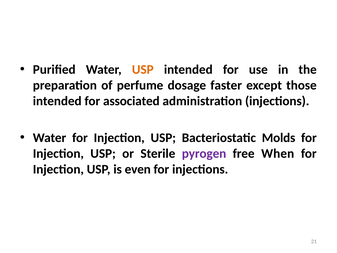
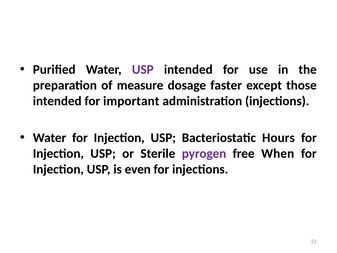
USP colour: orange -> purple (143, 69)
perfume: perfume -> measure (140, 85)
associated: associated -> important (131, 101)
Molds: Molds -> Hours (278, 138)
